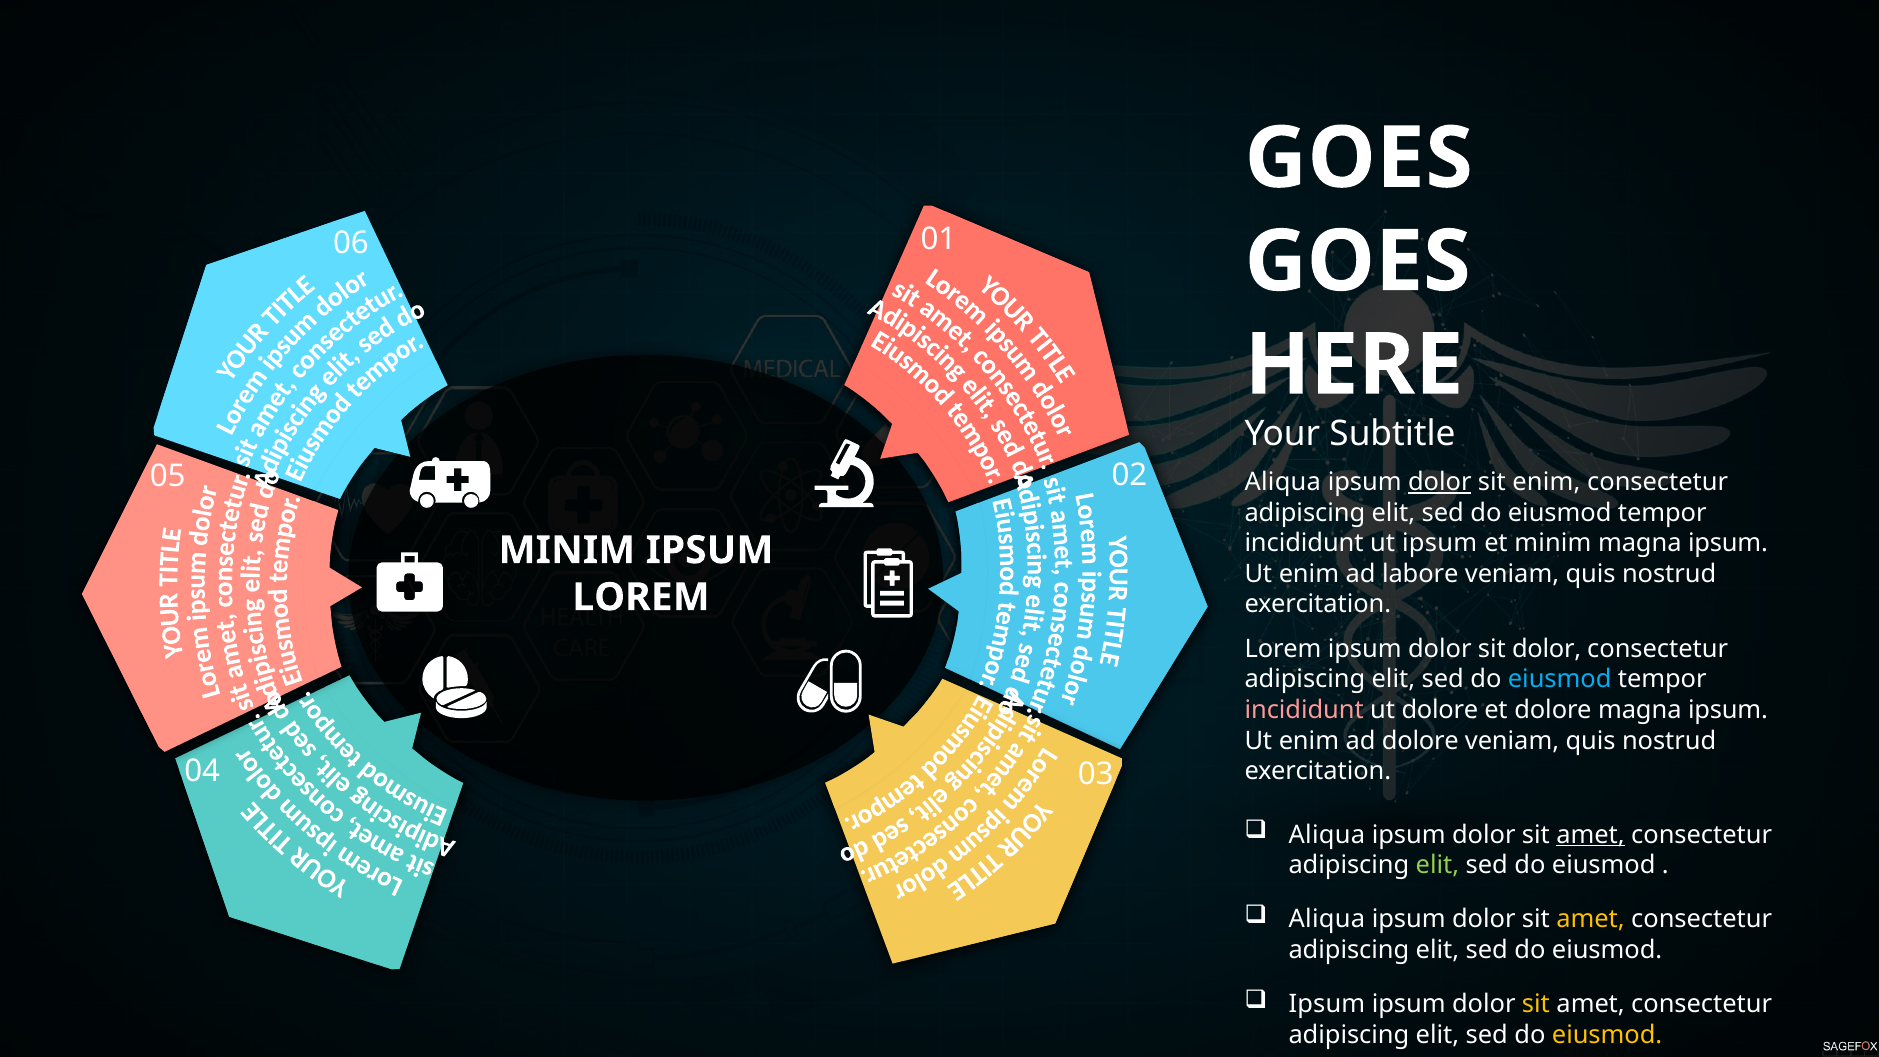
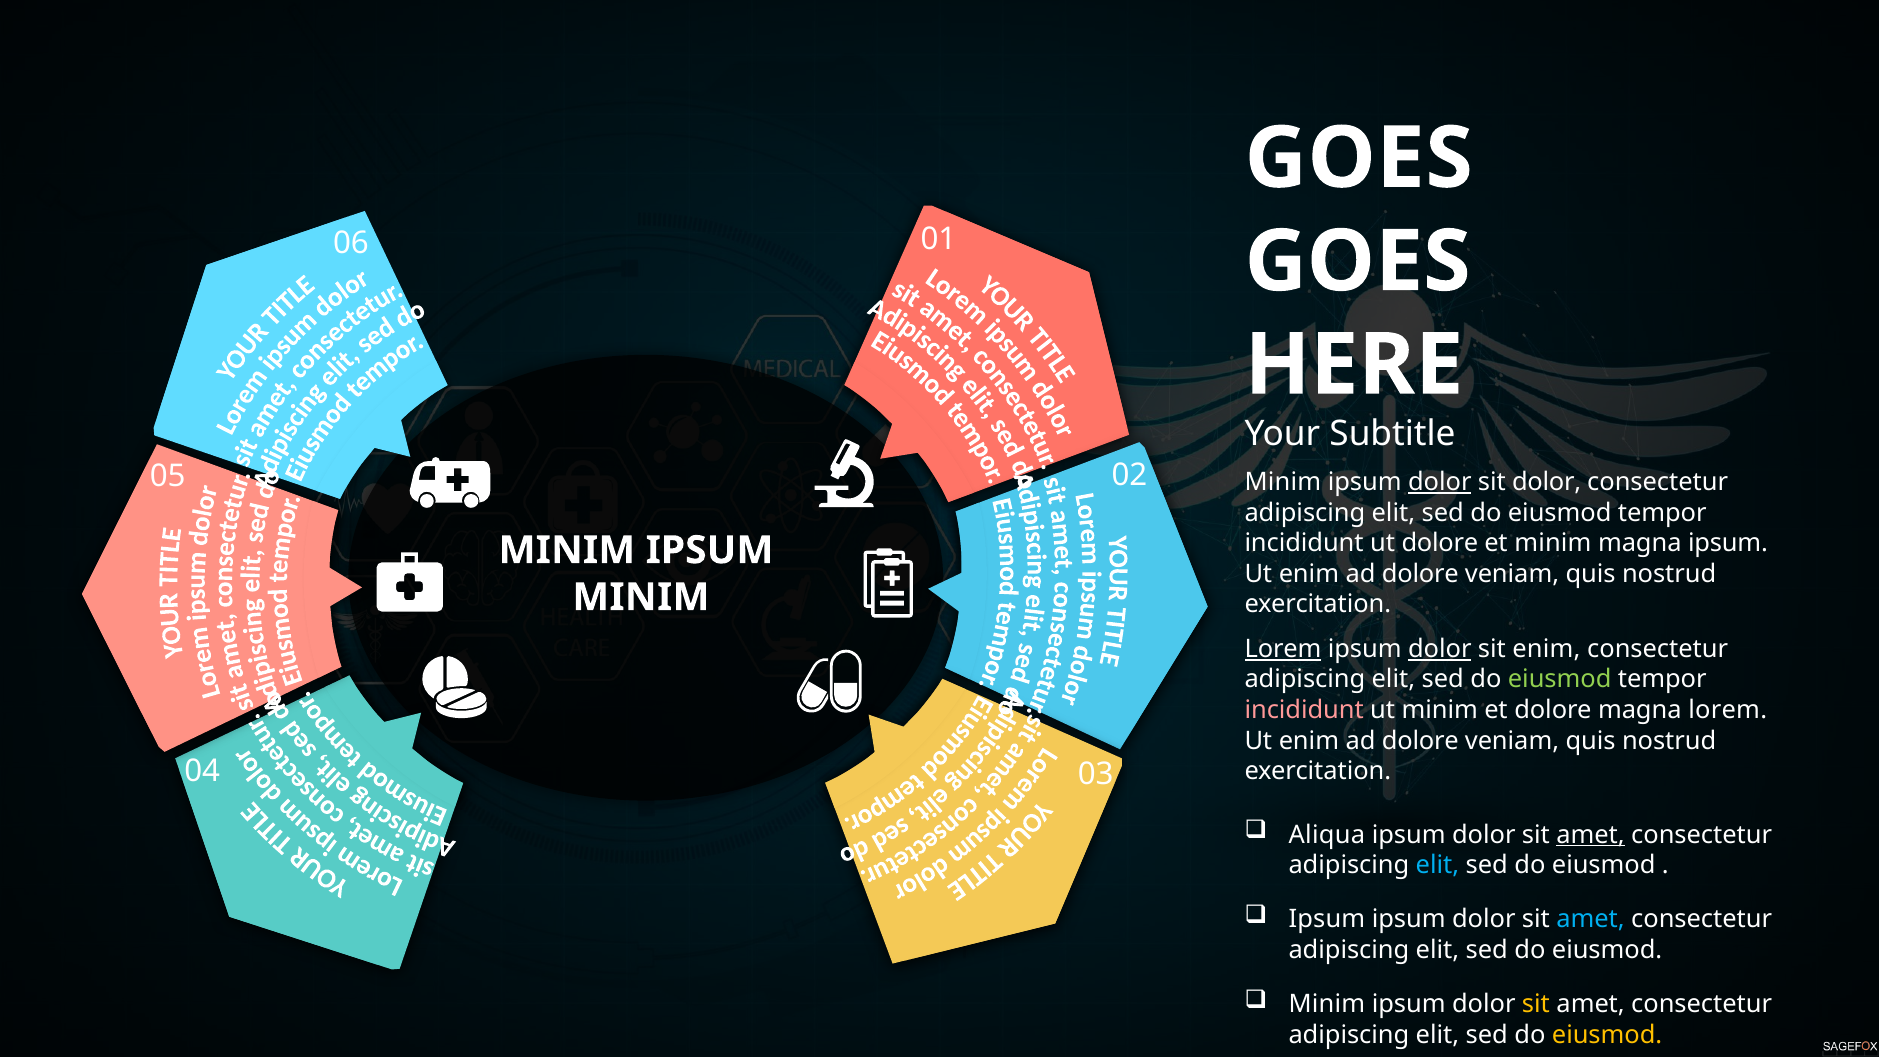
Aliqua: Aliqua -> Minim (1283, 482)
sit enim: enim -> dolor (1547, 482)
ut ipsum: ipsum -> dolore (1440, 543)
labore: labore -> dolore (1420, 574)
LOREM: LOREM -> MINIM (641, 597)
Lorem underline: none -> present (1283, 649)
dolor underline: none -> present (1440, 649)
sit dolor: dolor -> enim (1546, 649)
eiusmod colour: light blue -> light green (1560, 680)
ut dolore: dolore -> minim (1440, 710)
dolore magna ipsum: ipsum -> lorem (1728, 710)
elit colour: light green -> light blue (1437, 865)
Aliqua: Aliqua -> Ipsum (1327, 919)
amet colour: yellow -> light blue (1591, 919)
Ipsum: Ipsum -> Minim (1327, 1004)
